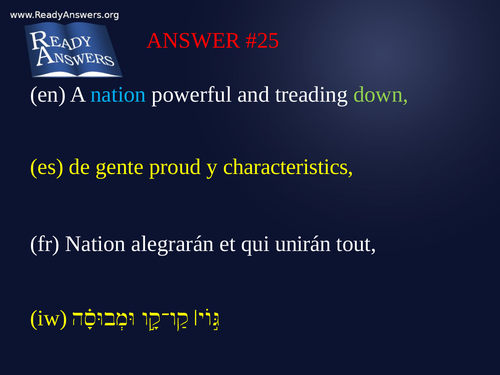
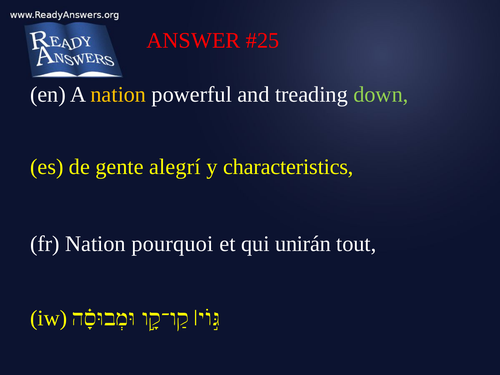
nation colour: light blue -> yellow (118, 94)
proud: proud -> alegrí (175, 167)
alegrarán: alegrarán -> pourquoi (173, 244)
